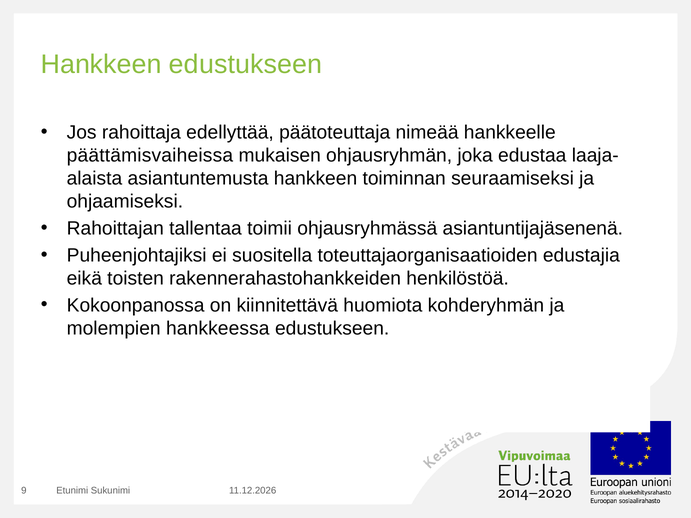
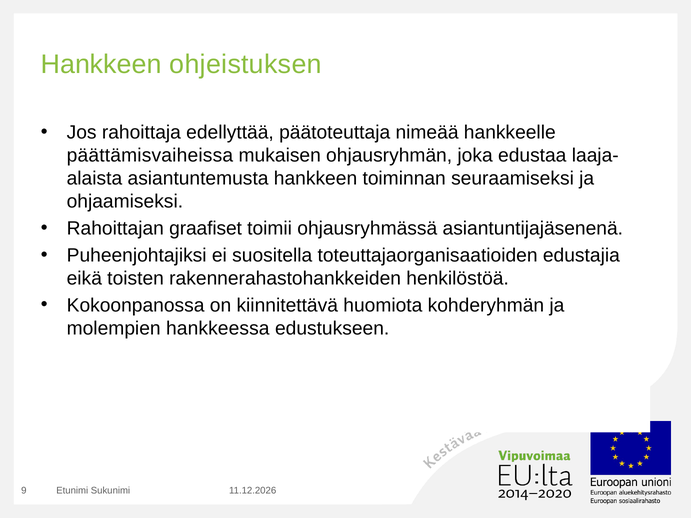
Hankkeen edustukseen: edustukseen -> ohjeistuksen (246, 64)
tallentaa: tallentaa -> graafiset (206, 229)
